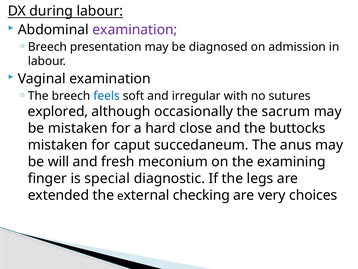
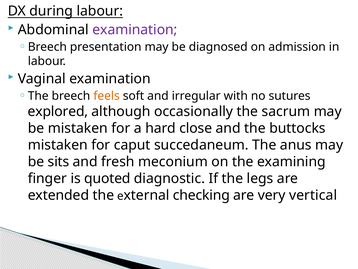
feels colour: blue -> orange (107, 96)
will: will -> sits (59, 162)
special: special -> quoted (107, 178)
choices: choices -> vertical (313, 195)
